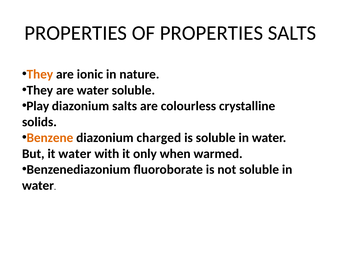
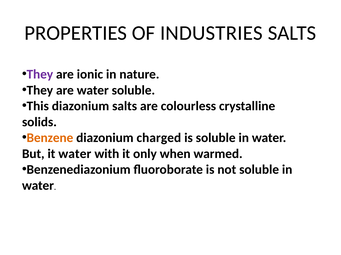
OF PROPERTIES: PROPERTIES -> INDUSTRIES (211, 33)
They colour: orange -> purple (40, 74)
Play: Play -> This (38, 106)
